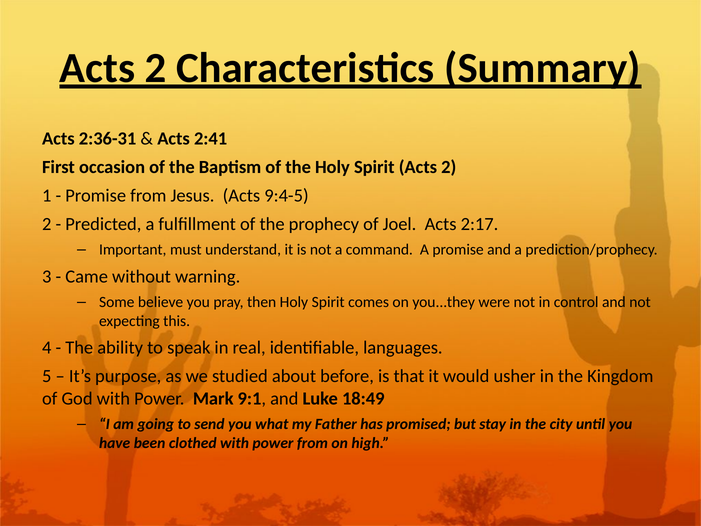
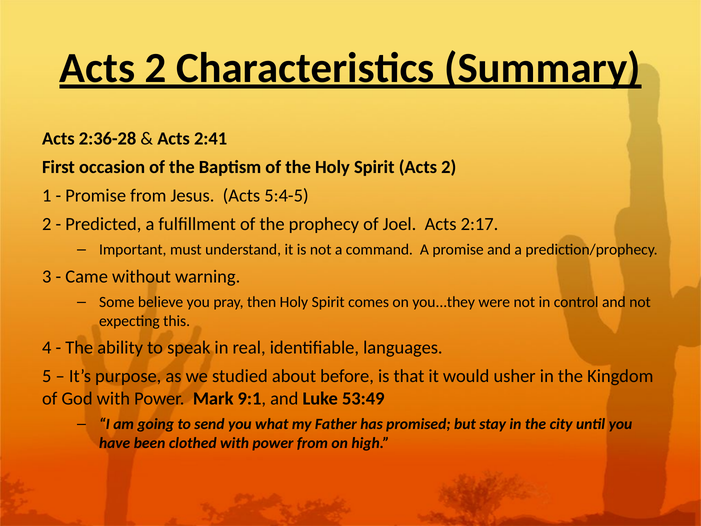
2:36-31: 2:36-31 -> 2:36-28 (108, 139)
9:4-5: 9:4-5 -> 5:4-5 (286, 195)
18:49: 18:49 -> 53:49 (363, 398)
